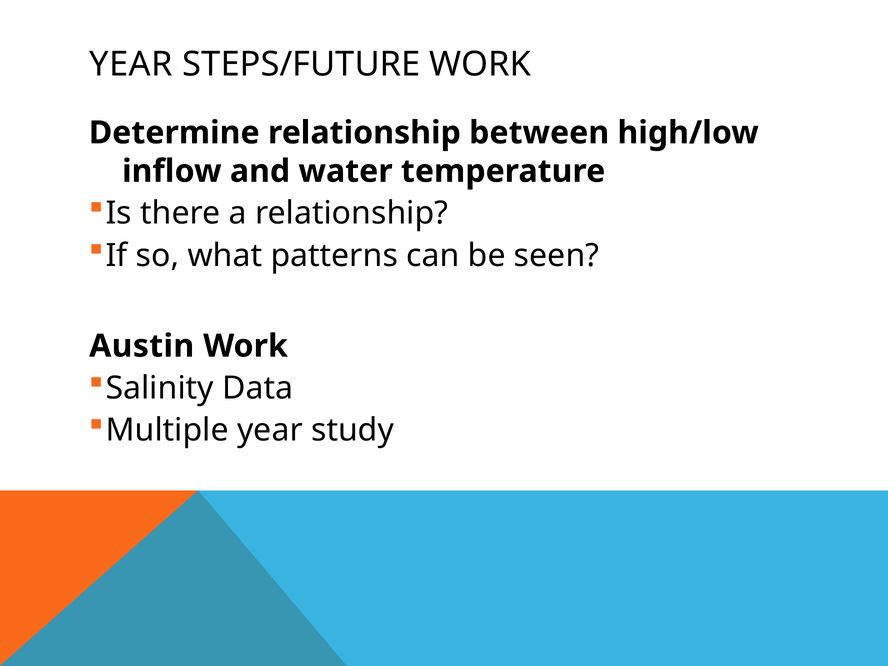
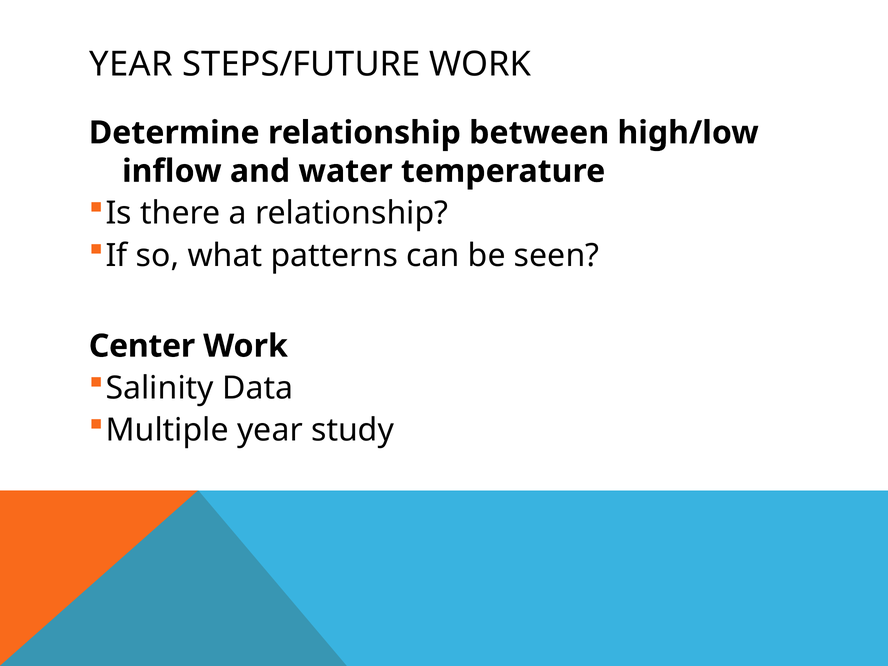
Austin: Austin -> Center (142, 346)
